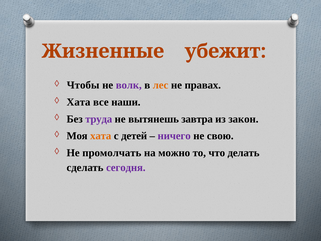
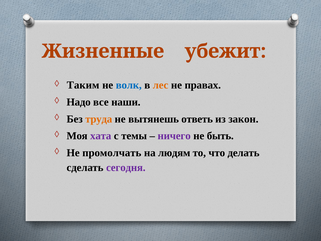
Чтобы: Чтобы -> Таким (83, 85)
волк colour: purple -> blue (129, 85)
Хата: Хата -> Надо (79, 102)
труда colour: purple -> orange (99, 119)
завтра: завтра -> ответь (197, 119)
хата colour: orange -> purple (101, 136)
детей: детей -> темы (134, 136)
свою: свою -> быть (220, 136)
можно: можно -> людям (174, 153)
